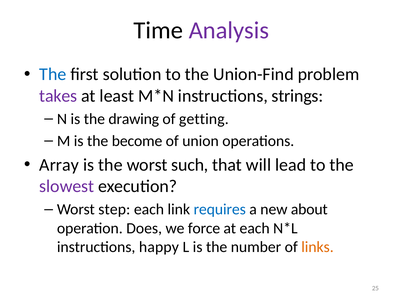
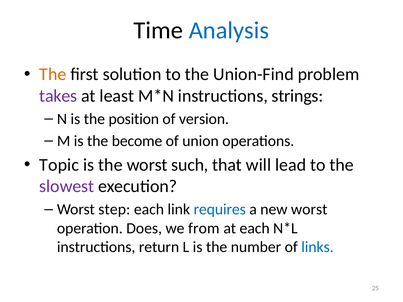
Analysis colour: purple -> blue (229, 30)
The colour: blue -> orange (53, 74)
drawing: drawing -> position (134, 119)
getting: getting -> version (204, 119)
Array: Array -> Topic (59, 165)
new about: about -> worst (309, 210)
force: force -> from (204, 228)
happy: happy -> return (159, 247)
links colour: orange -> blue (317, 247)
